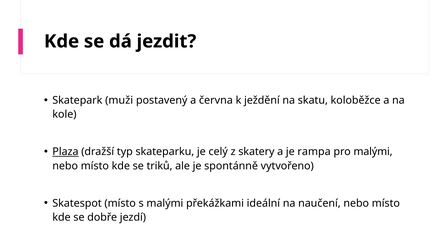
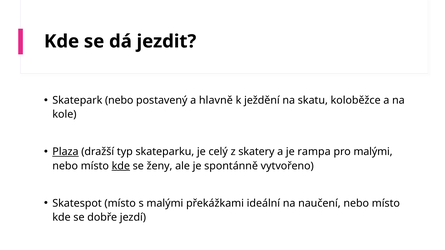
Skatepark muži: muži -> nebo (119, 101)
června: června -> hlavně (216, 101)
kde underline: none -> present (121, 166)
triků: triků -> ženy (160, 166)
